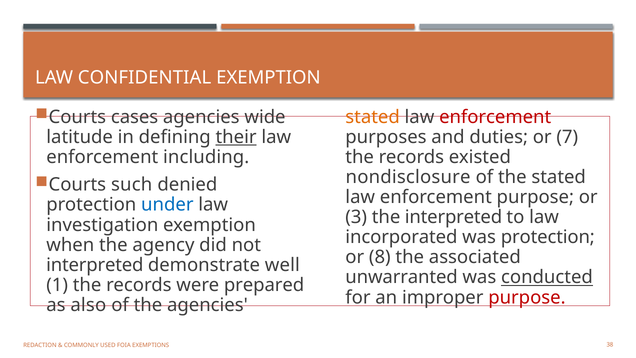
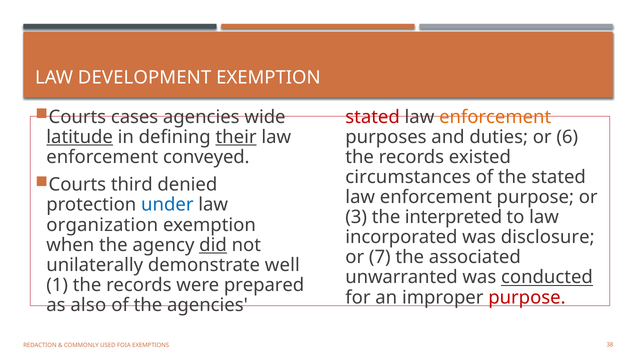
CONFIDENTIAL: CONFIDENTIAL -> DEVELOPMENT (145, 77)
stated colour: orange -> red (373, 117)
enforcement colour: red -> orange (495, 117)
latitude underline: none -> present (80, 137)
7: 7 -> 6 (567, 137)
including: including -> conveyed (206, 157)
nondisclosure: nondisclosure -> circumstances (408, 177)
such: such -> third (132, 185)
investigation: investigation -> organization (102, 225)
was protection: protection -> disclosure (548, 237)
did underline: none -> present (213, 245)
8: 8 -> 7 (380, 257)
interpreted: interpreted -> unilaterally (95, 265)
